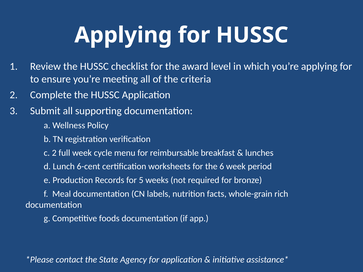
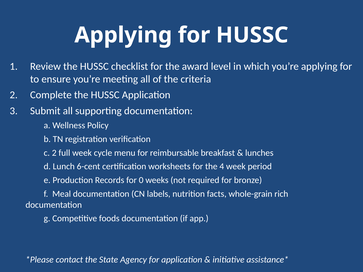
6: 6 -> 4 (222, 167)
5: 5 -> 0 (141, 180)
